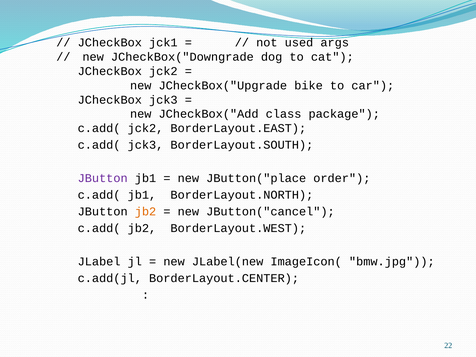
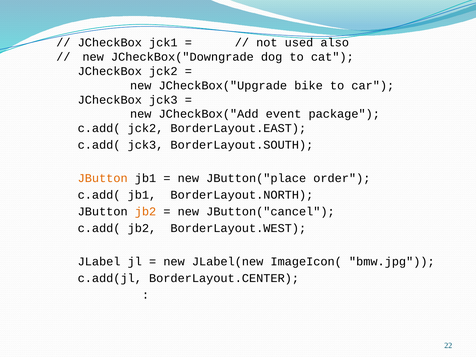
args: args -> also (335, 43)
class: class -> event (284, 114)
JButton colour: purple -> orange (103, 178)
